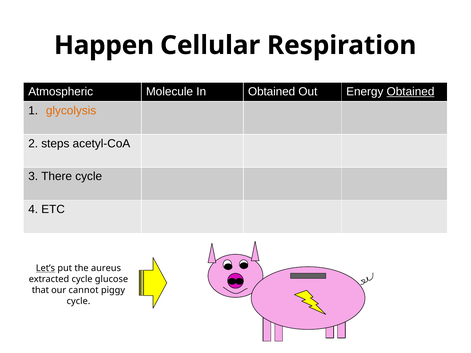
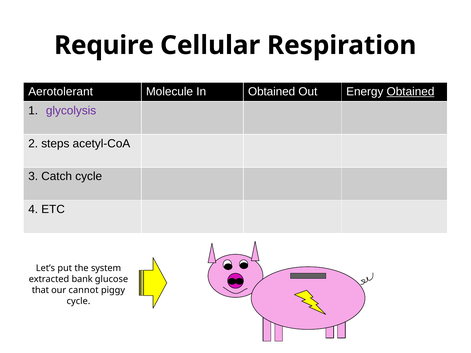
Happen: Happen -> Require (104, 45)
Atmospheric: Atmospheric -> Aerotolerant (61, 92)
glycolysis colour: orange -> purple (71, 111)
There: There -> Catch (57, 177)
Let’s underline: present -> none (45, 268)
aureus: aureus -> system (106, 268)
extracted cycle: cycle -> bank (82, 279)
